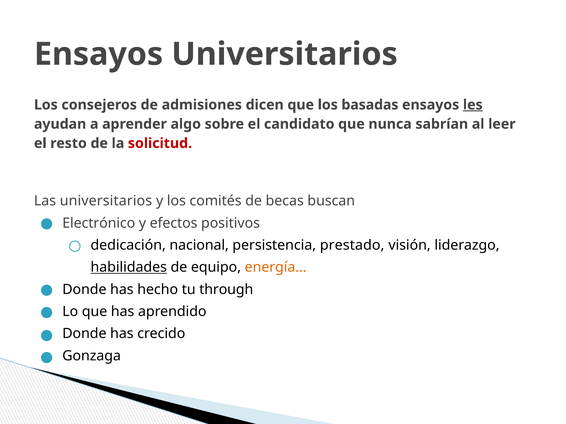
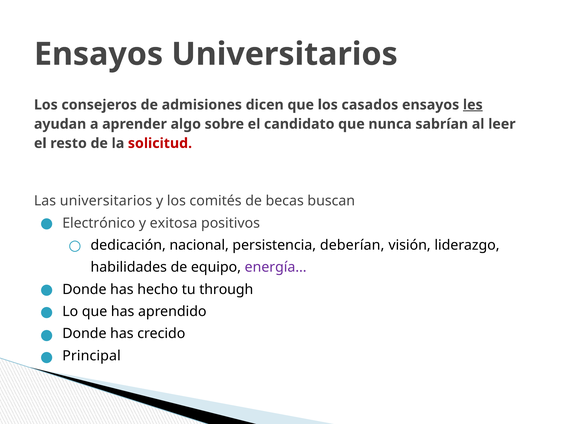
basadas: basadas -> casados (370, 105)
efectos: efectos -> exitosa (174, 223)
prestado: prestado -> deberían (352, 245)
habilidades underline: present -> none (129, 268)
energía… colour: orange -> purple (276, 268)
Gonzaga: Gonzaga -> Principal (92, 356)
